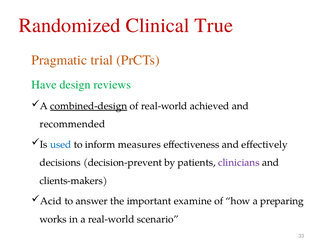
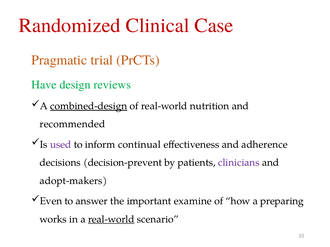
True: True -> Case (214, 26)
achieved: achieved -> nutrition (210, 106)
used colour: blue -> purple (61, 145)
measures: measures -> continual (139, 145)
effectively: effectively -> adherence (265, 145)
clients-makers: clients-makers -> adopt-makers (73, 181)
Acid: Acid -> Even (51, 202)
real-world underline: none -> present (111, 220)
